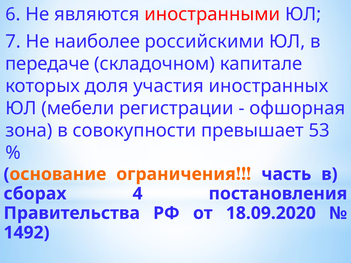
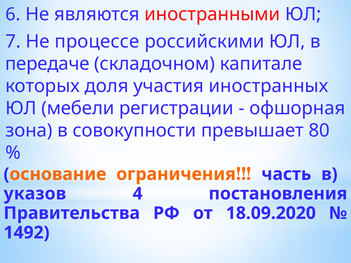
наиболее: наиболее -> процессе (97, 42)
53: 53 -> 80 (319, 131)
сборах: сборах -> указов (35, 194)
